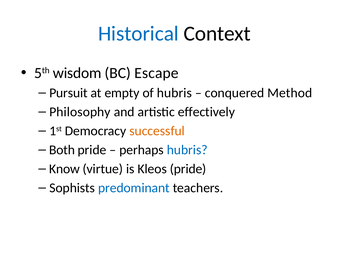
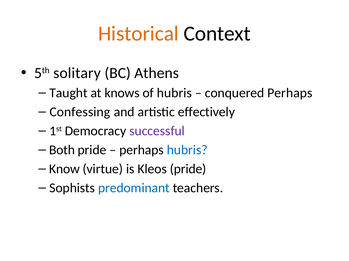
Historical colour: blue -> orange (138, 34)
wisdom: wisdom -> solitary (77, 73)
Escape: Escape -> Athens (157, 73)
Pursuit: Pursuit -> Taught (68, 93)
empty: empty -> knows (122, 93)
conquered Method: Method -> Perhaps (290, 93)
Philosophy: Philosophy -> Confessing (80, 112)
successful colour: orange -> purple (157, 131)
